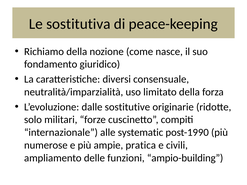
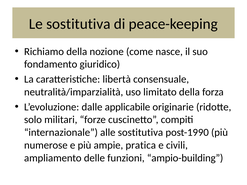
diversi: diversi -> libertà (117, 79)
sostitutive: sostitutive -> applicabile (127, 107)
alle systematic: systematic -> sostitutiva (140, 133)
